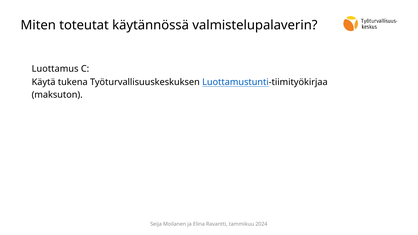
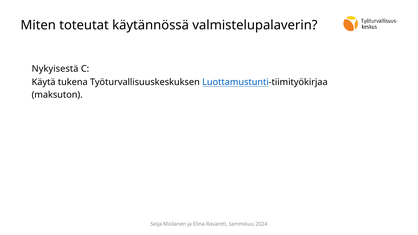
Luottamus: Luottamus -> Nykyisestä (55, 69)
